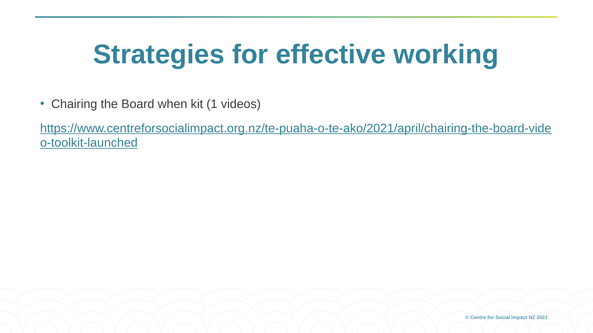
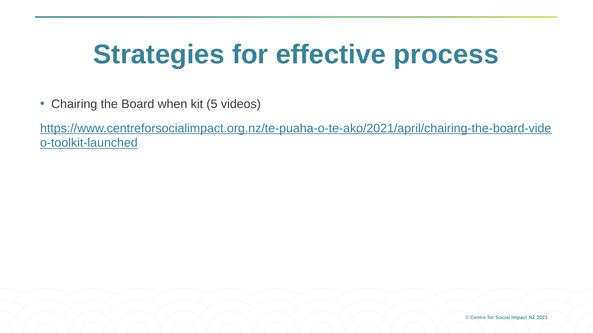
working: working -> process (446, 55)
1: 1 -> 5 (212, 104)
